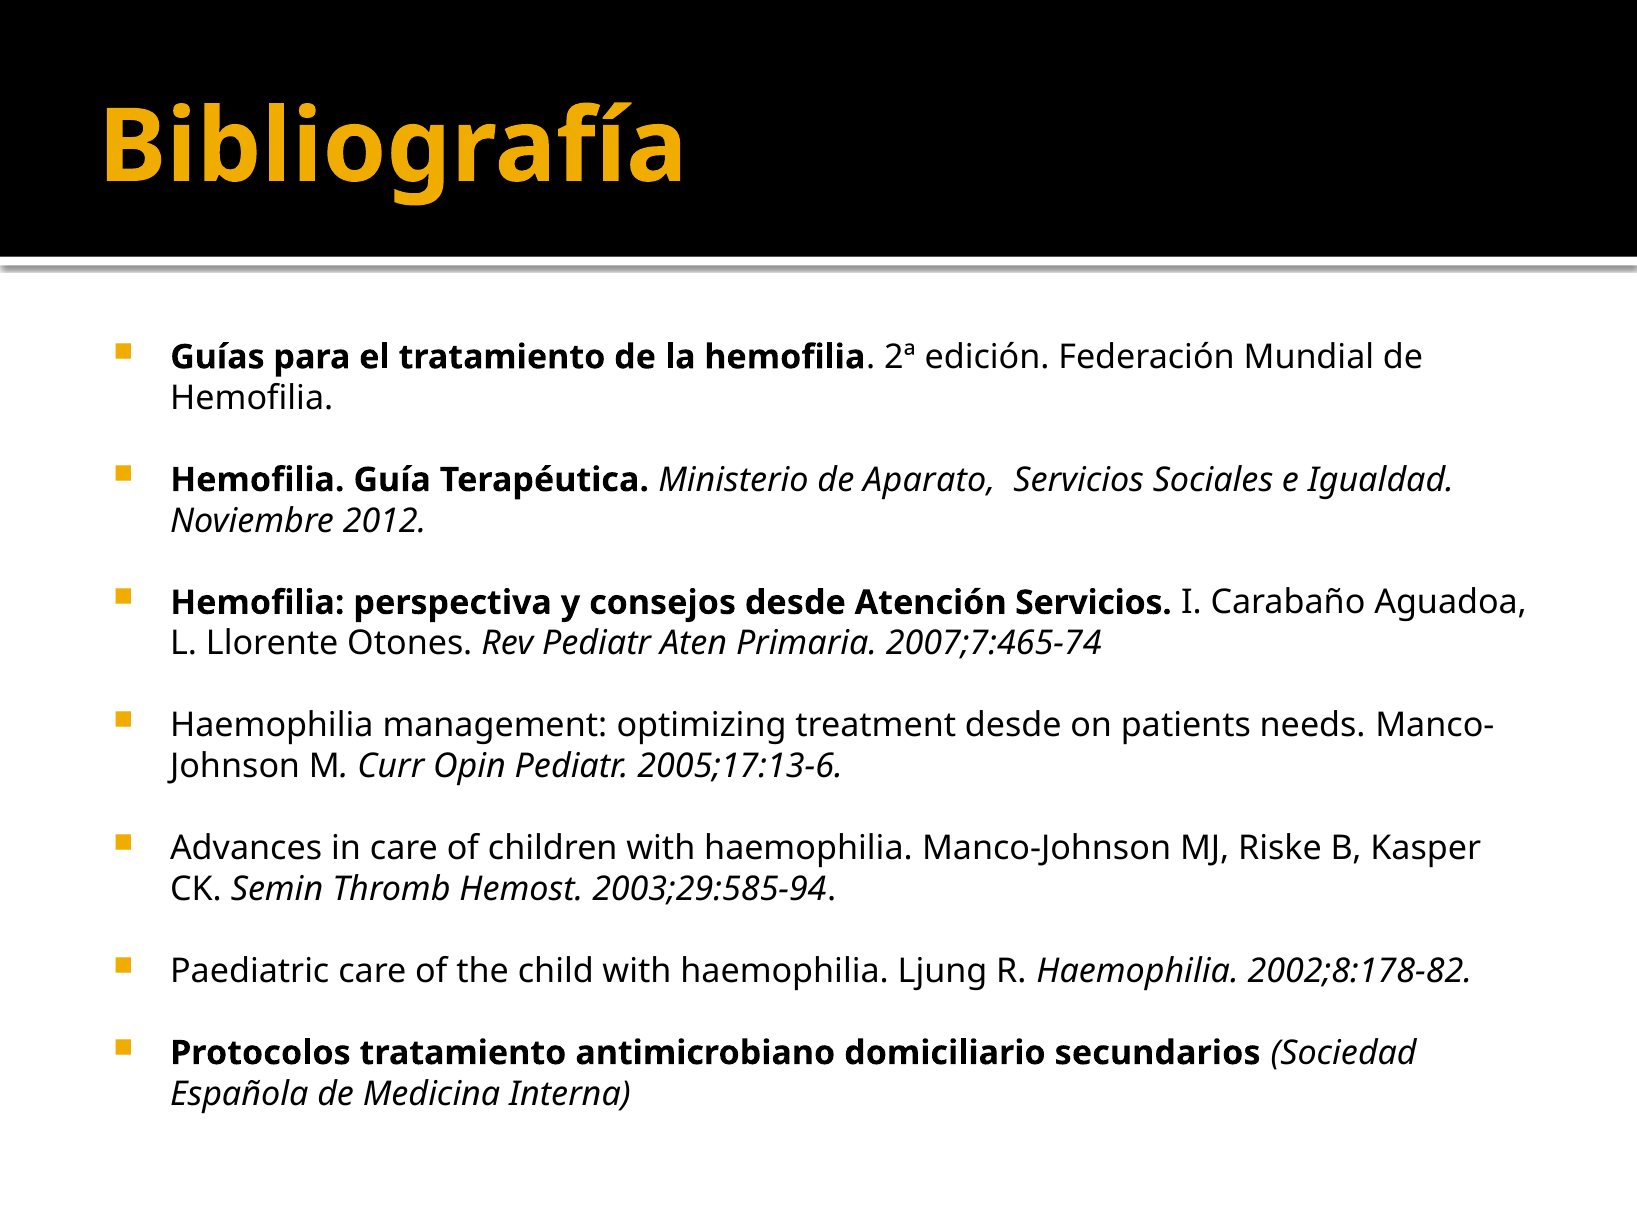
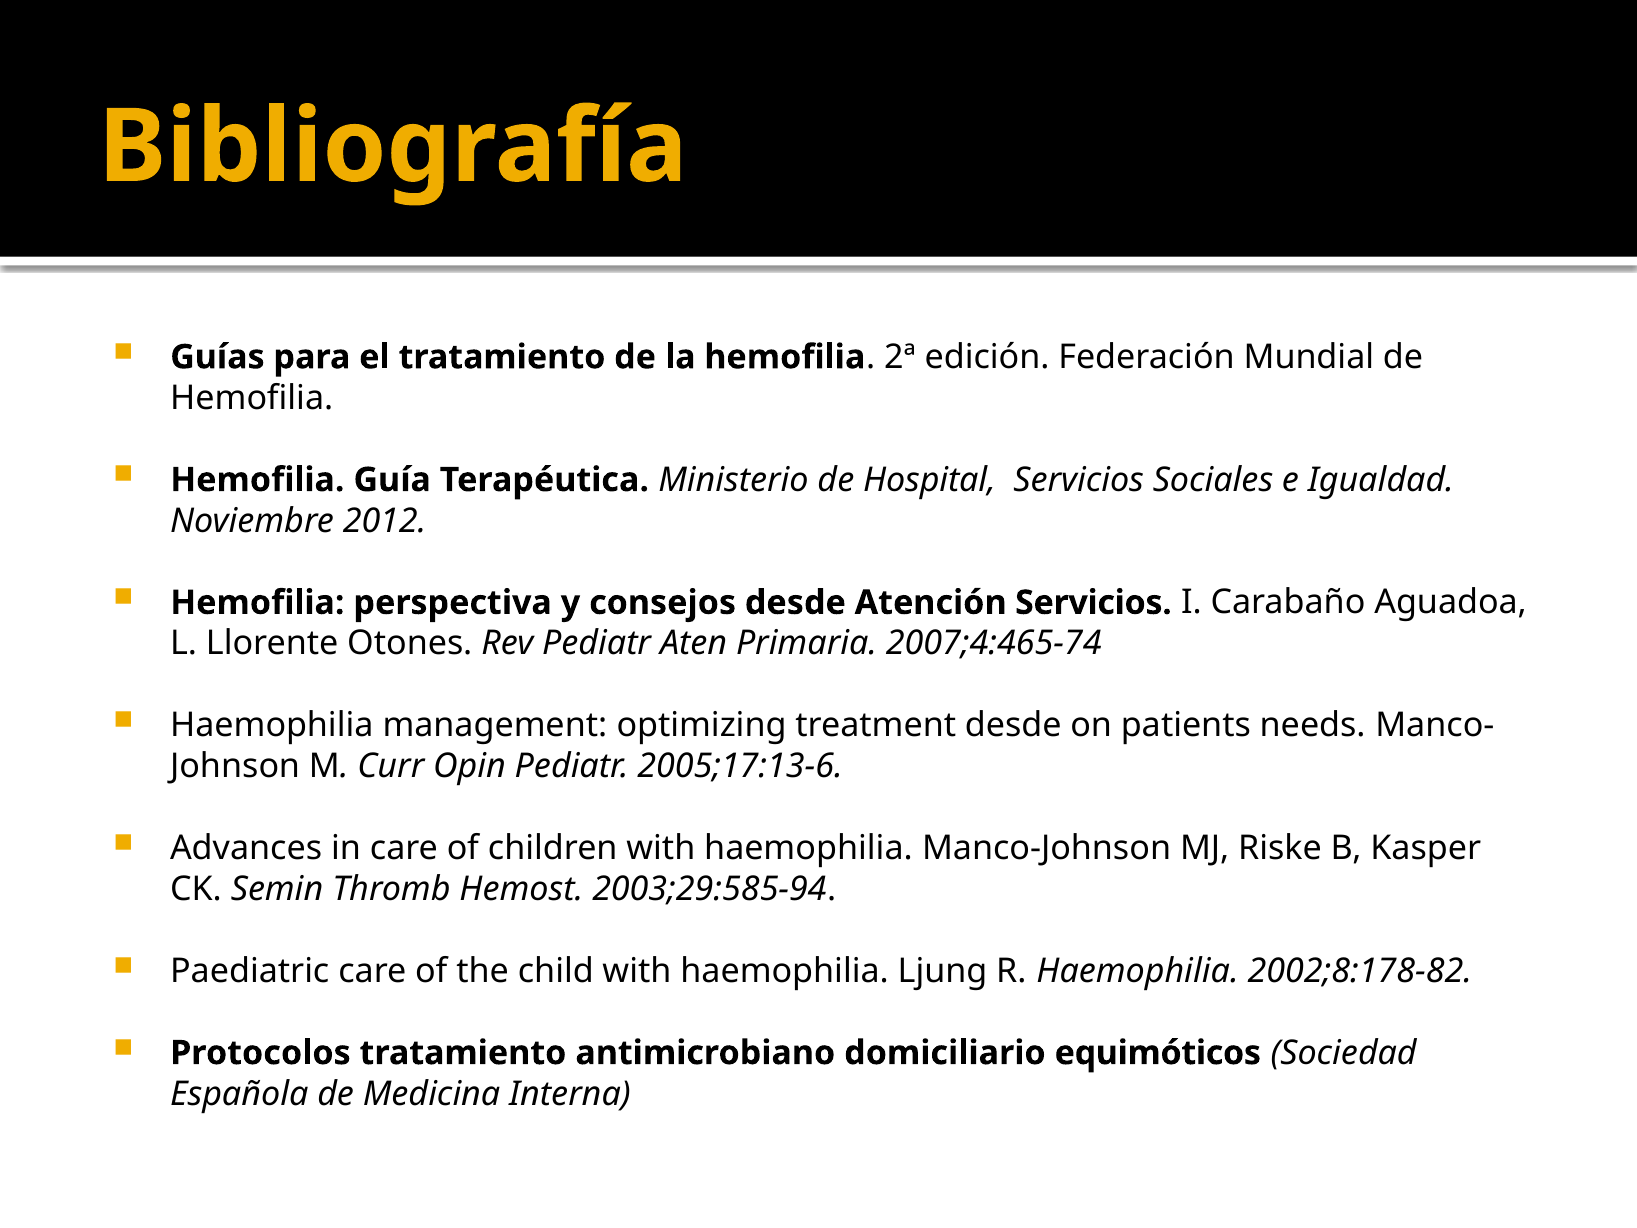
Aparato: Aparato -> Hospital (929, 480)
2007;7:465-74: 2007;7:465-74 -> 2007;4:465-74 (994, 643)
secundarios: secundarios -> equimóticos (1158, 1053)
